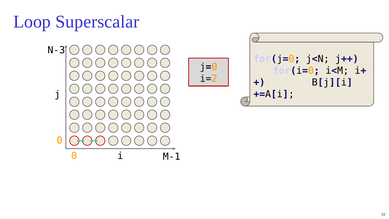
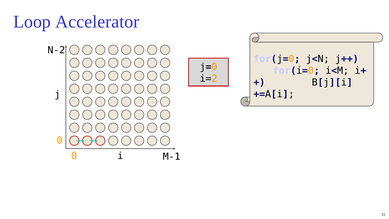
Superscalar: Superscalar -> Accelerator (97, 22)
N-3: N-3 -> N-2 (56, 50)
